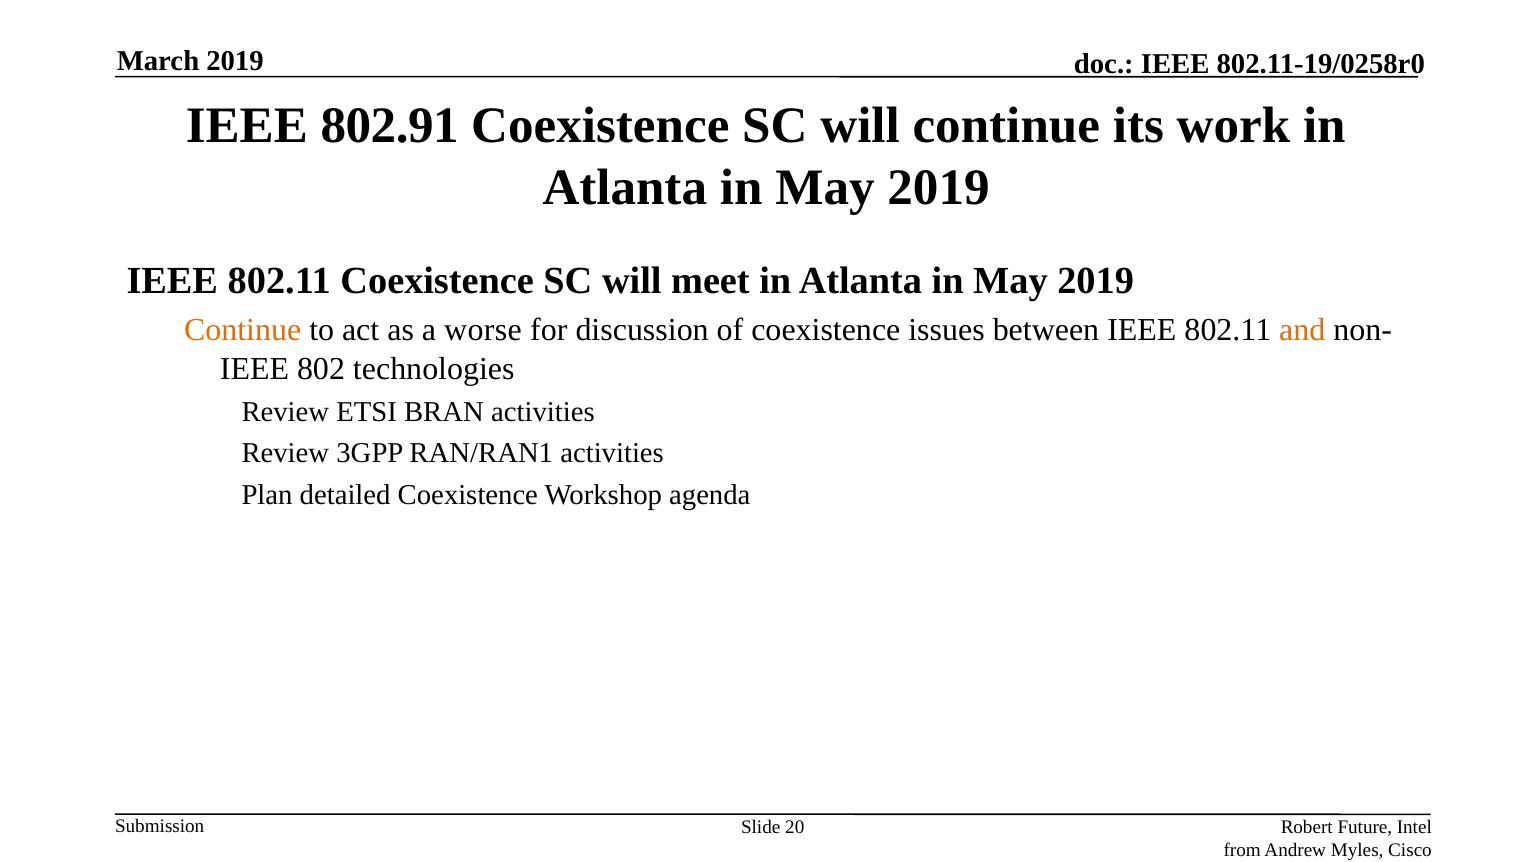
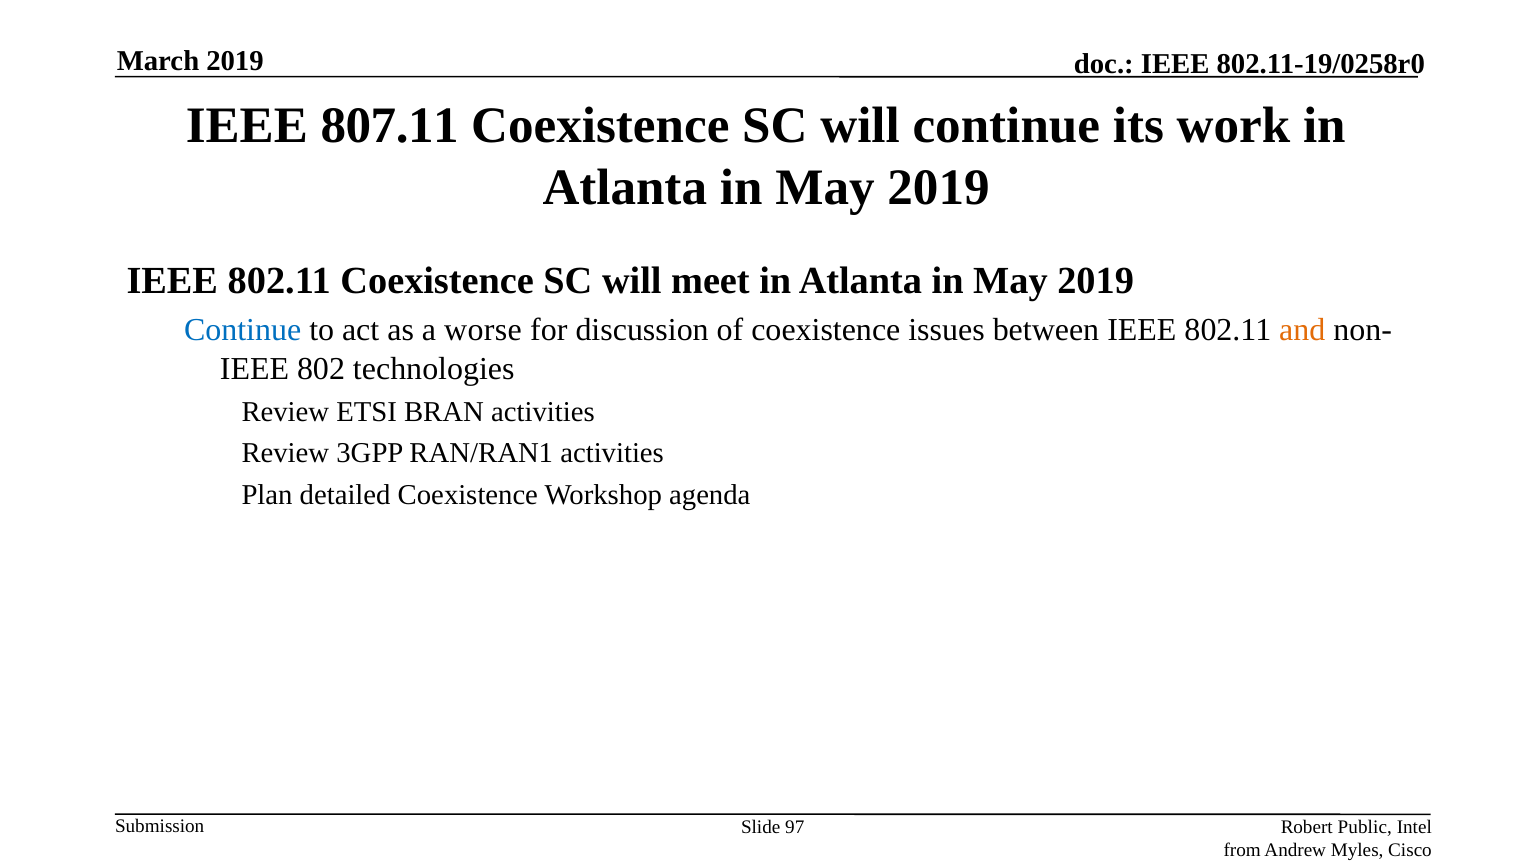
802.91: 802.91 -> 807.11 (390, 126)
Continue colour: orange -> blue (243, 330)
20: 20 -> 97 (795, 827)
Future: Future -> Public (1365, 827)
